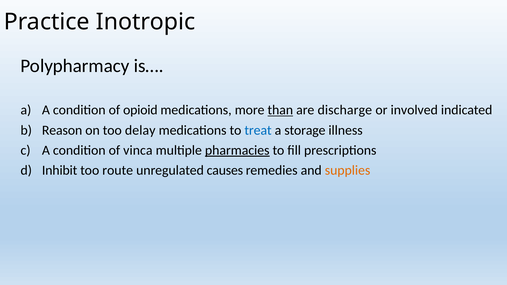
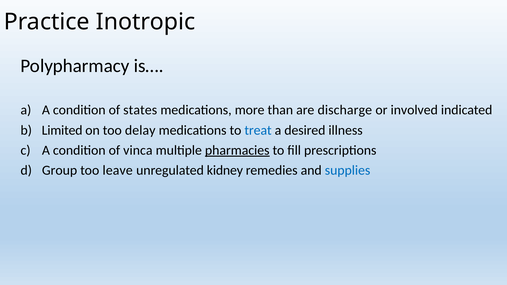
opioid: opioid -> states (140, 110)
than underline: present -> none (280, 110)
Reason: Reason -> Limited (62, 130)
storage: storage -> desired (305, 130)
Inhibit: Inhibit -> Group (60, 170)
route: route -> leave (118, 170)
causes: causes -> kidney (225, 170)
supplies colour: orange -> blue (348, 170)
